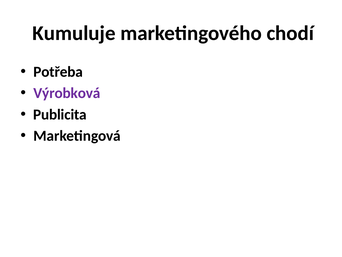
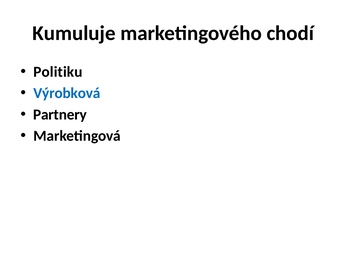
Potřeba: Potřeba -> Politiku (58, 72)
Výrobková colour: purple -> blue (67, 93)
Publicita: Publicita -> Partnery (60, 114)
